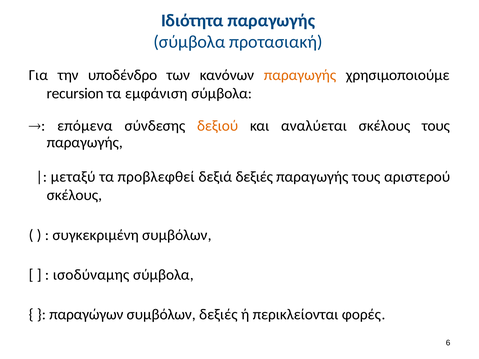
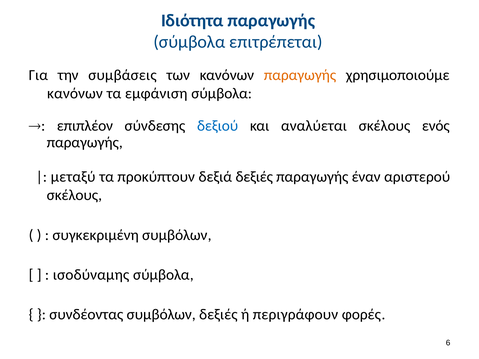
προτασιακή: προτασιακή -> επιτρέπεται (276, 42)
υποδένδρο: υποδένδρο -> συμβάσεις (122, 75)
recursion: recursion -> κανόνων (75, 94)
επόμενα: επόμενα -> επιπλέον (85, 126)
δεξιού colour: orange -> blue (218, 126)
σκέλους τους: τους -> ενός (436, 126)
προβλεφθεί: προβλεφθεί -> προκύπτουν (156, 177)
παραγωγής τους: τους -> έναν (366, 177)
παραγώγων: παραγώγων -> συνδέοντας (86, 315)
περικλείονται: περικλείονται -> περιγράφουν (295, 315)
